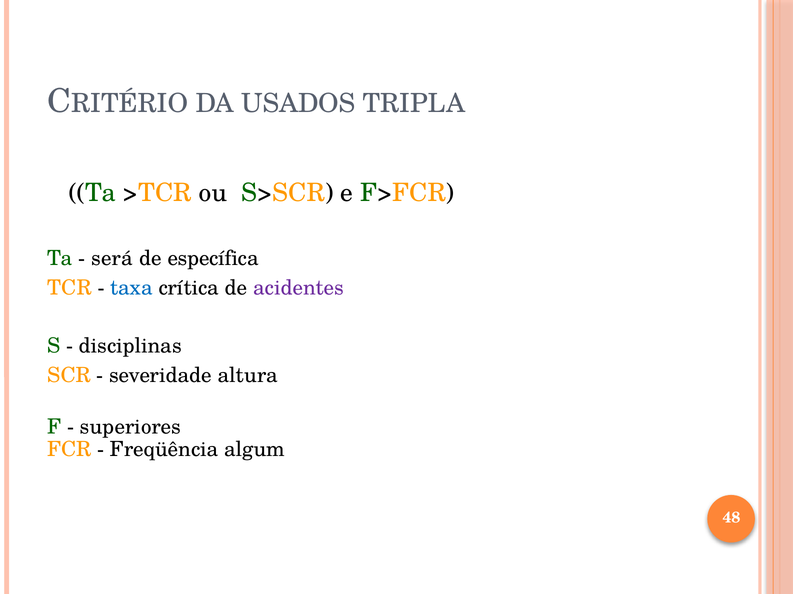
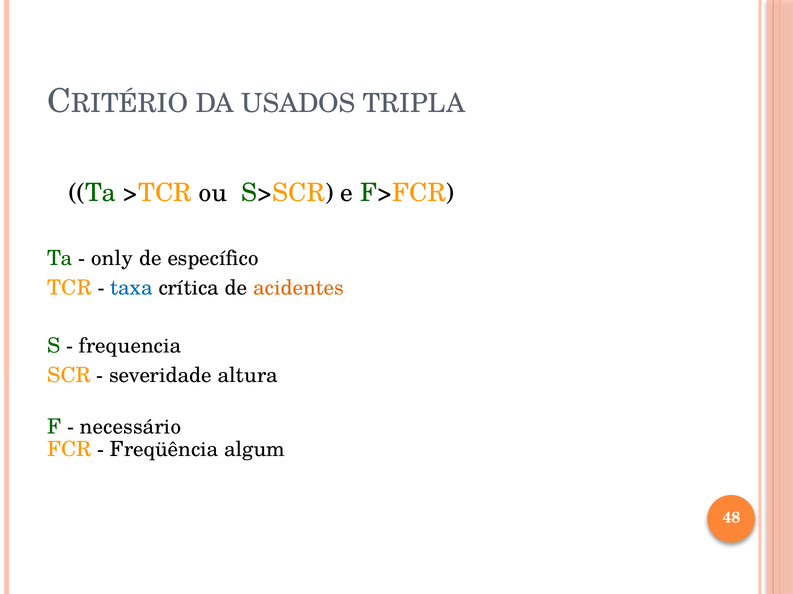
será: será -> only (112, 259)
específica: específica -> específico (213, 259)
acidentes colour: purple -> orange (299, 288)
disciplinas: disciplinas -> frequencia (130, 346)
superiores: superiores -> necessário (130, 427)
